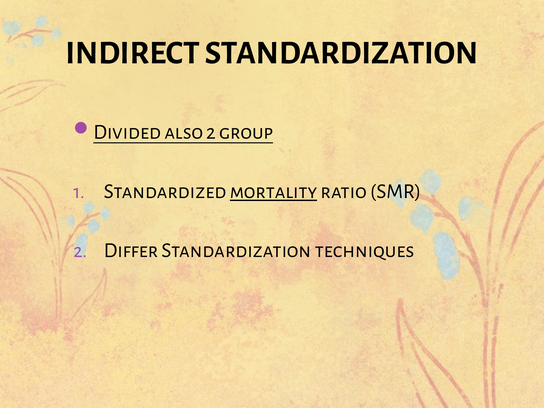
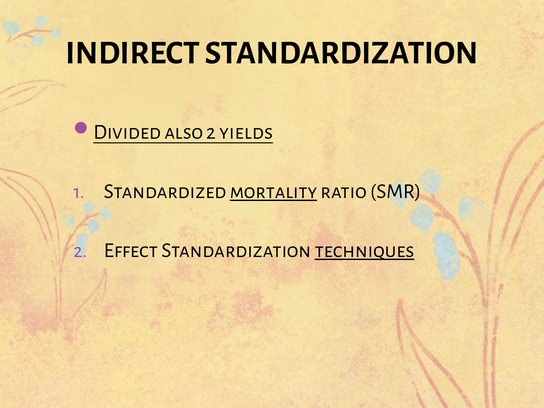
group: group -> yields (246, 132)
Differ: Differ -> Effect (131, 250)
techniques underline: none -> present (365, 250)
